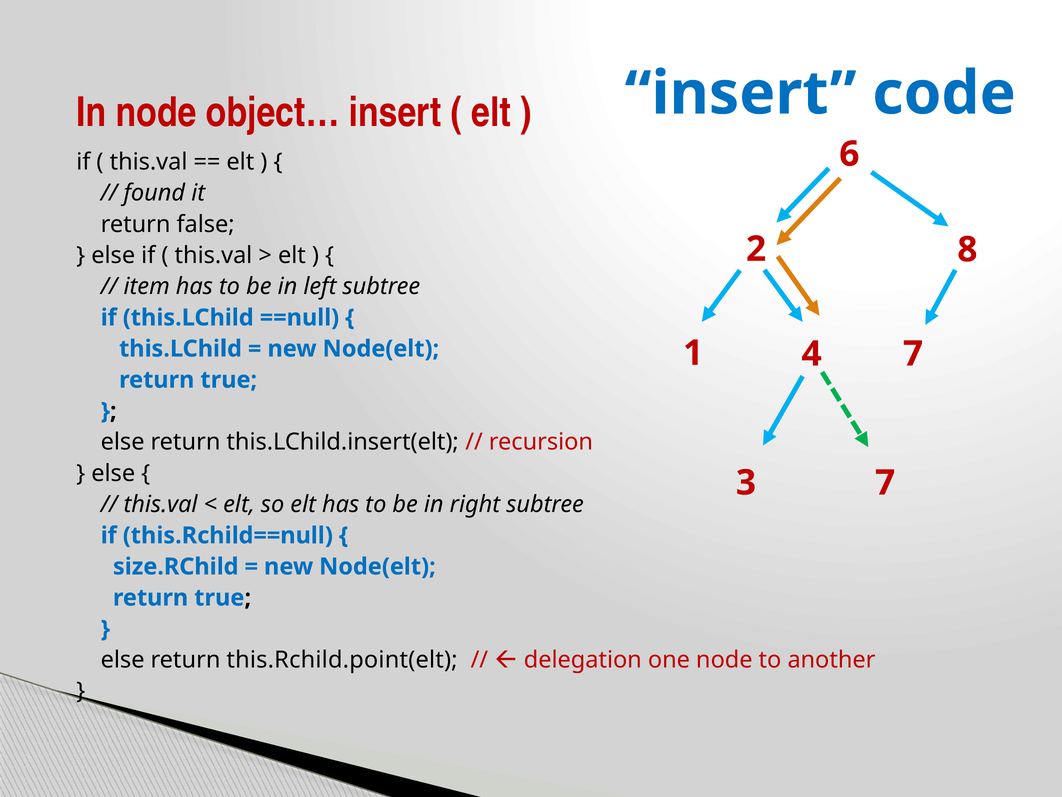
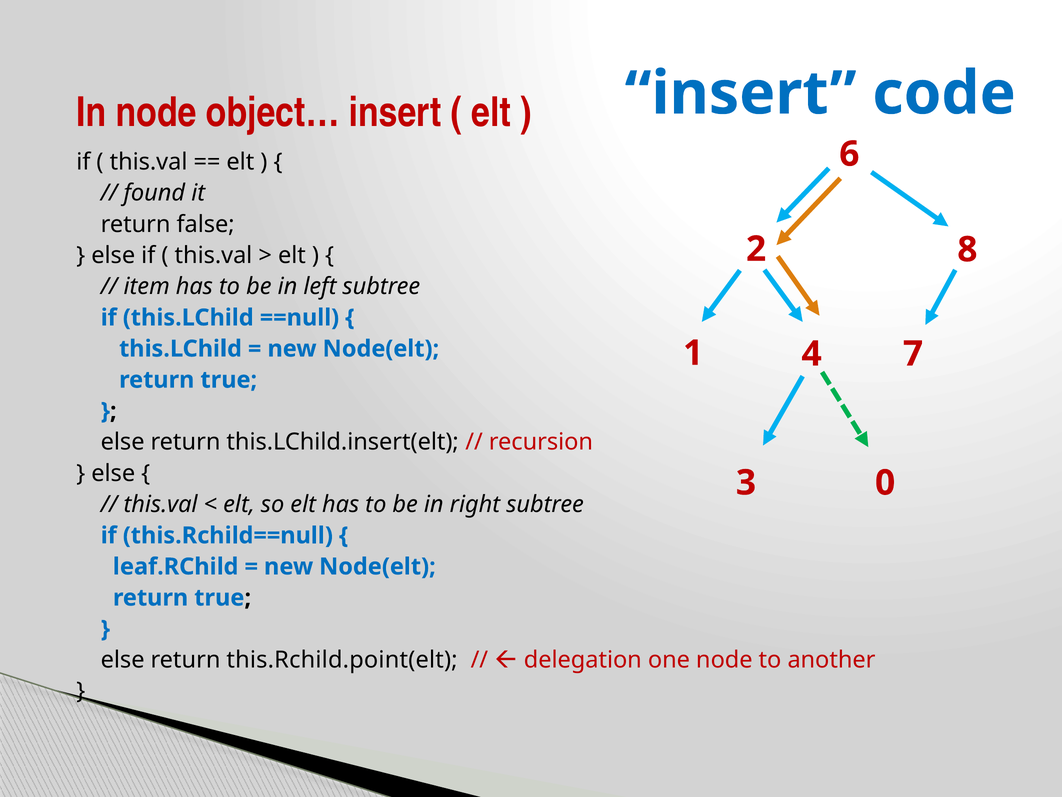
3 7: 7 -> 0 (885, 483)
size.RChild: size.RChild -> leaf.RChild (176, 566)
